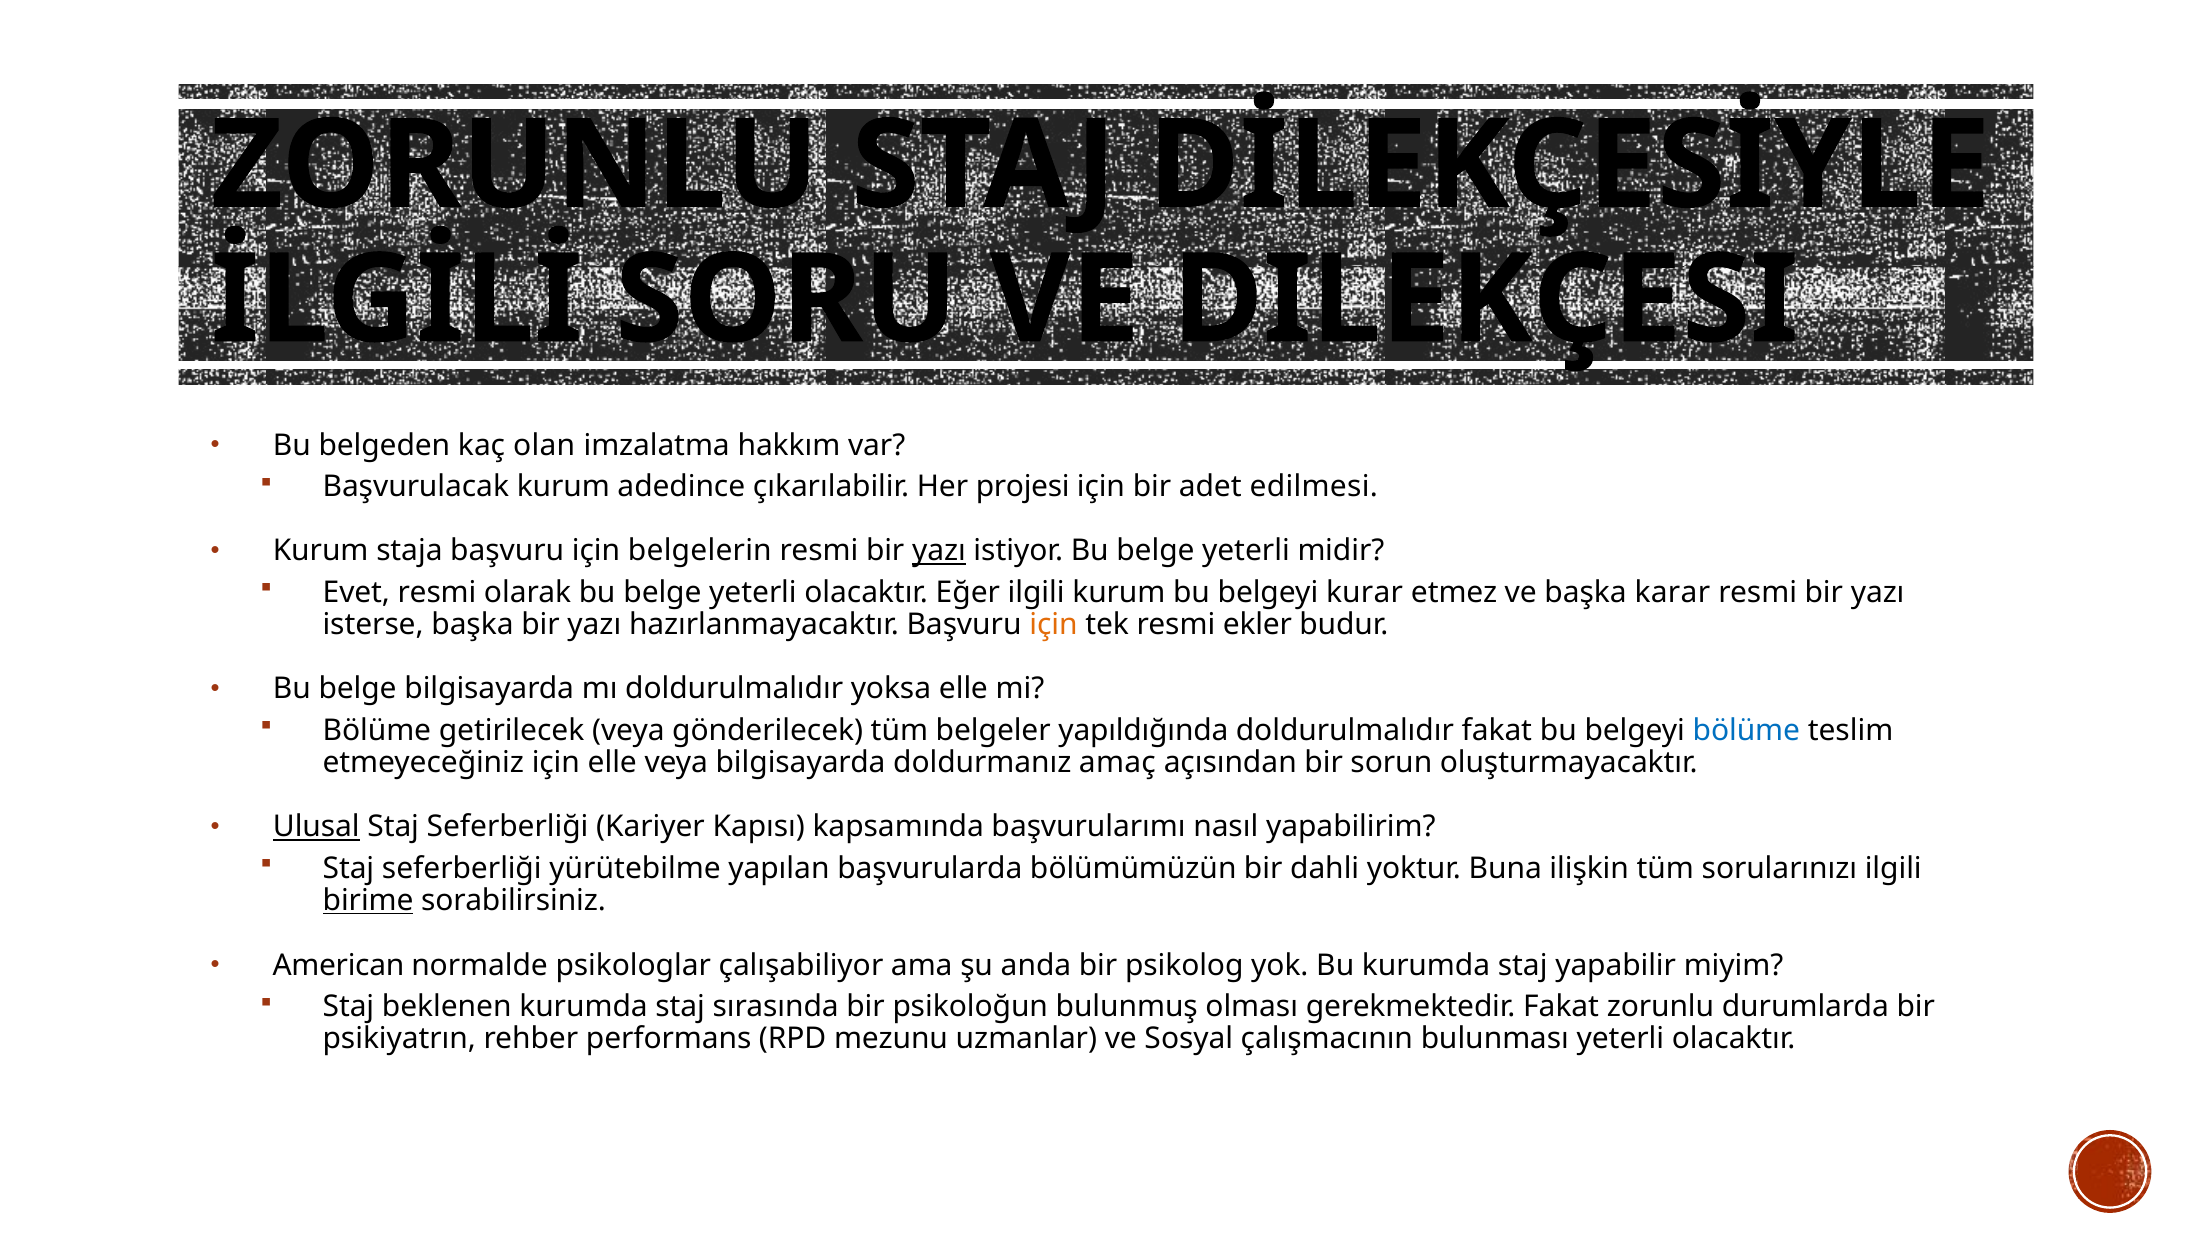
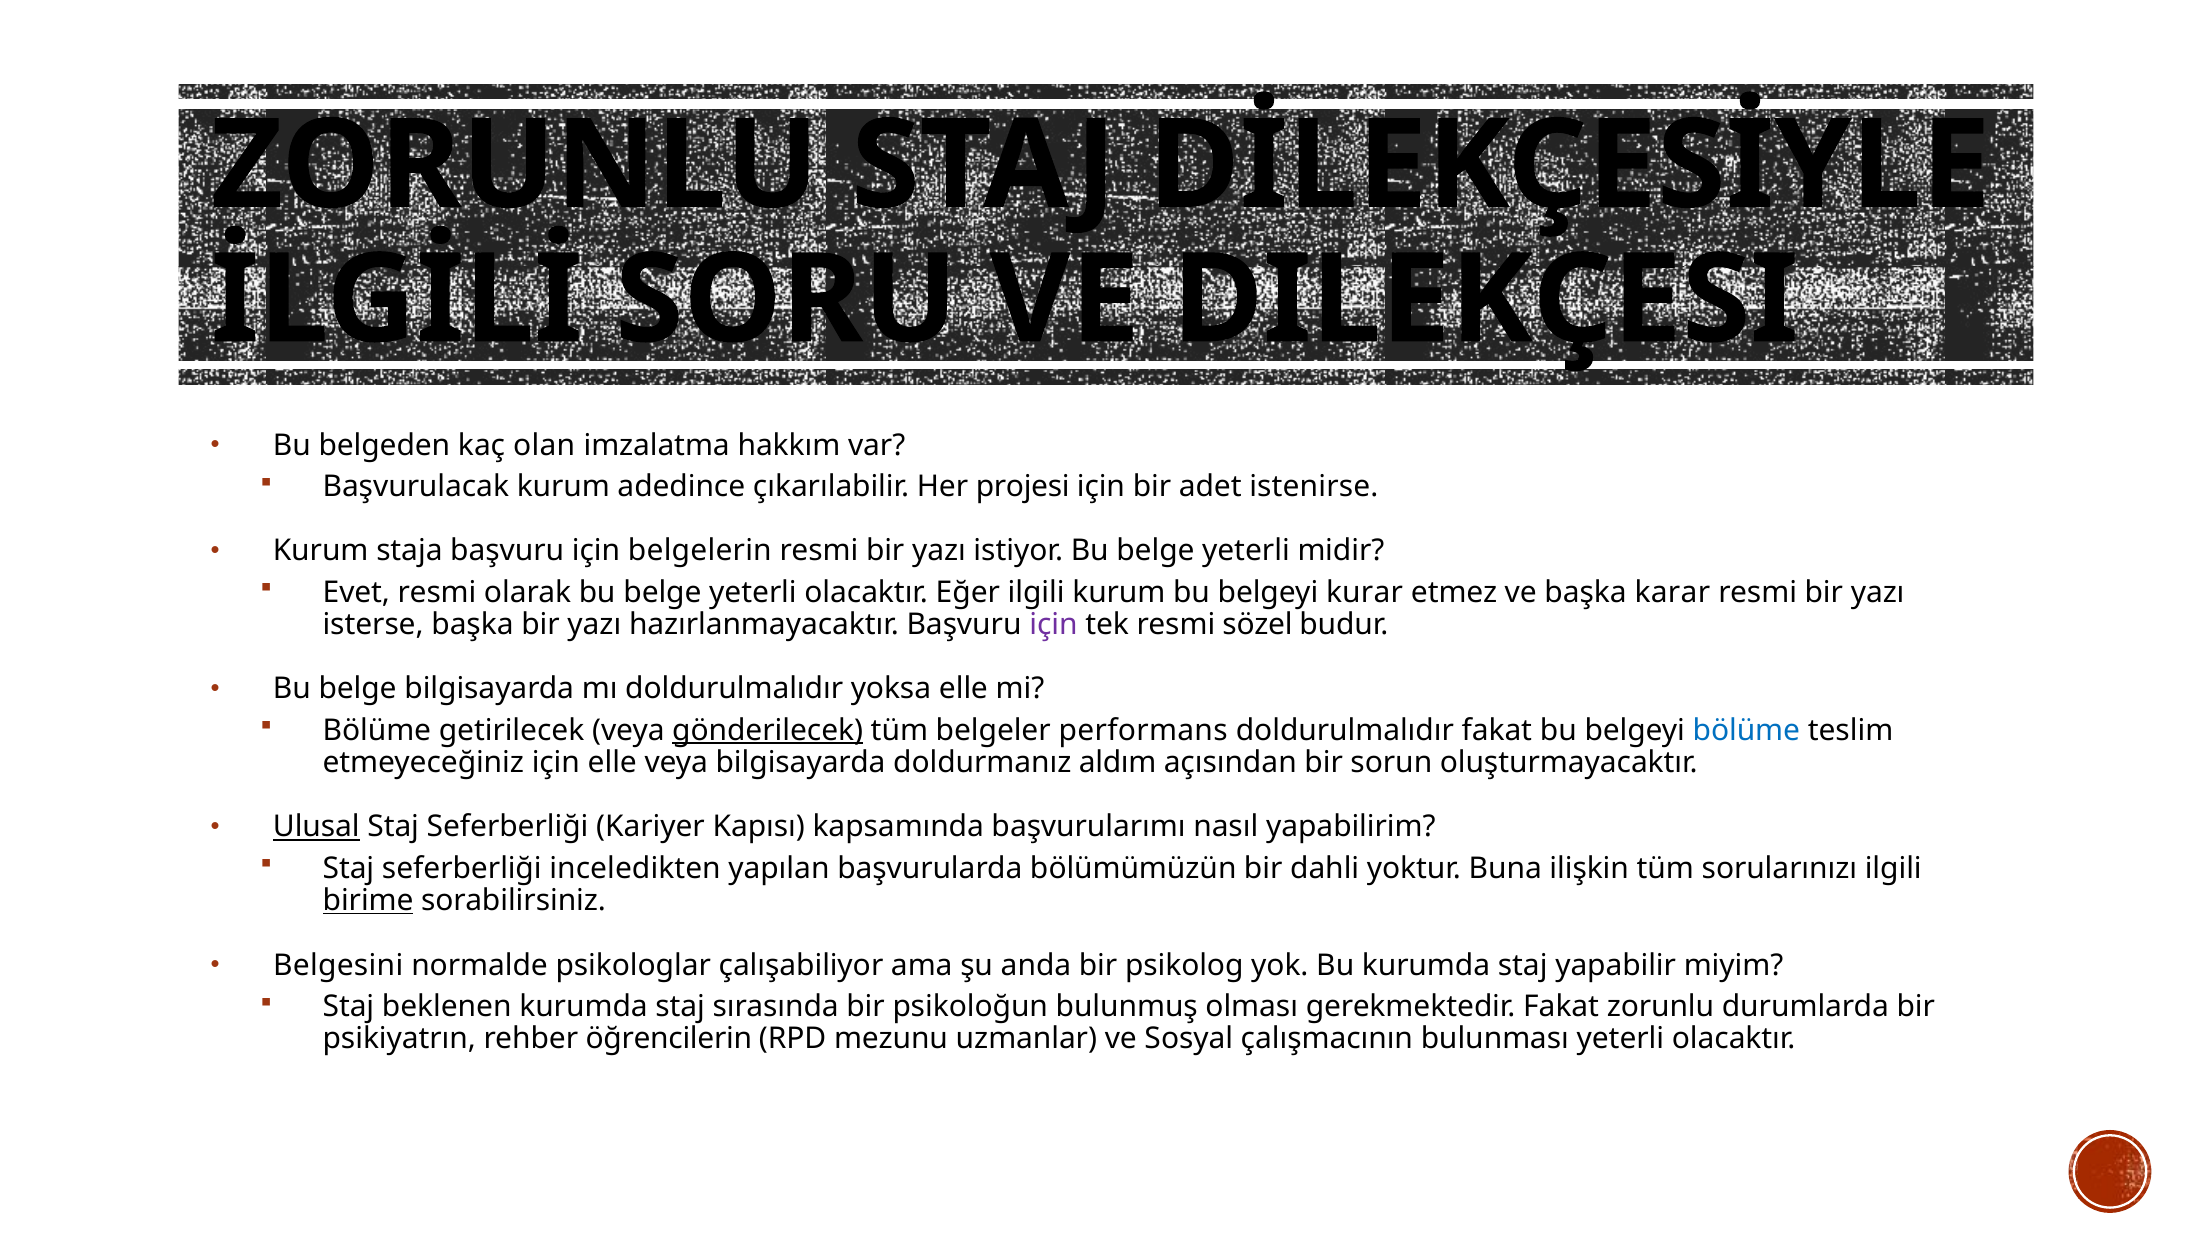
edilmesi: edilmesi -> istenirse (1314, 487)
yazı underline: present -> none (939, 551)
için colour: orange -> purple (1053, 625)
ekler: ekler -> sözel (1257, 625)
gönderilecek underline: none -> present (768, 731)
yapıldığında: yapıldığında -> performans (1143, 731)
amaç: amaç -> aldım (1118, 763)
yürütebilme: yürütebilme -> inceledikten (635, 869)
American: American -> Belgesini (338, 965)
performans: performans -> öğrencilerin (669, 1039)
